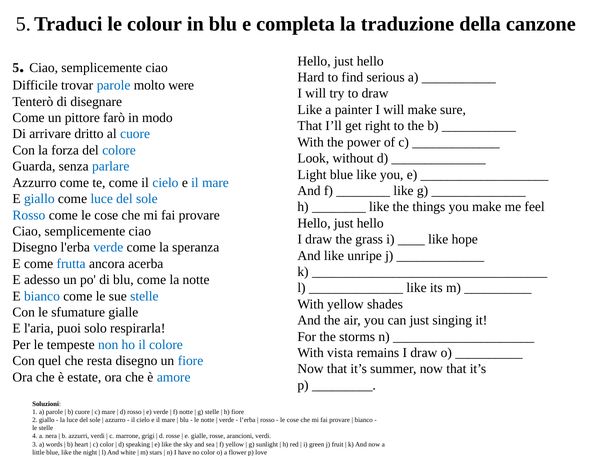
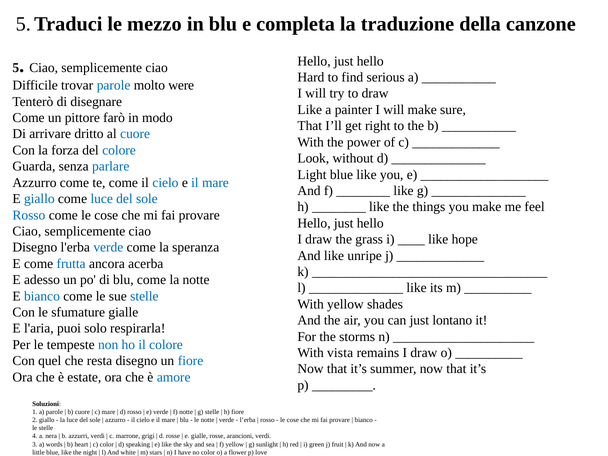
colour: colour -> mezzo (154, 24)
singing: singing -> lontano (452, 320)
